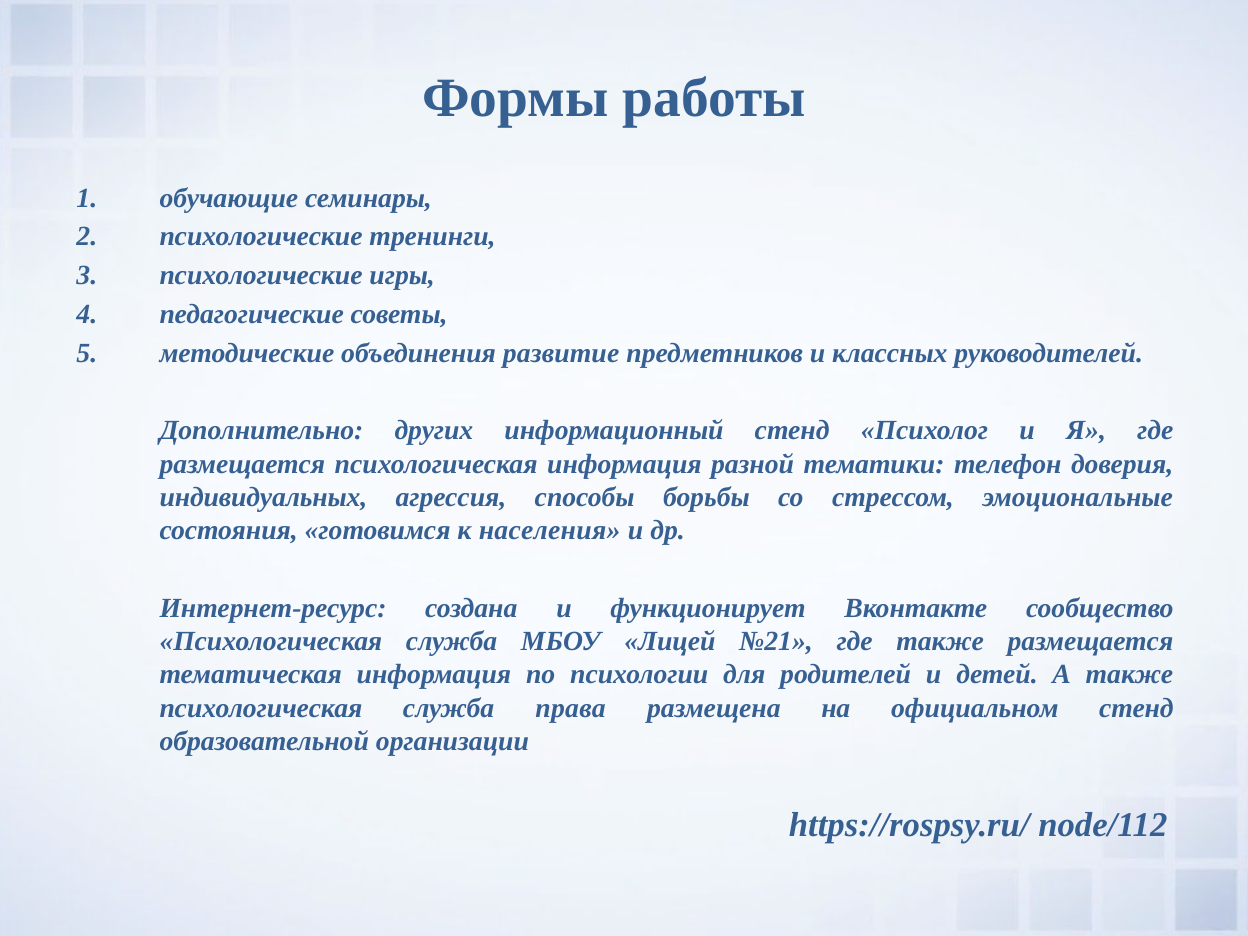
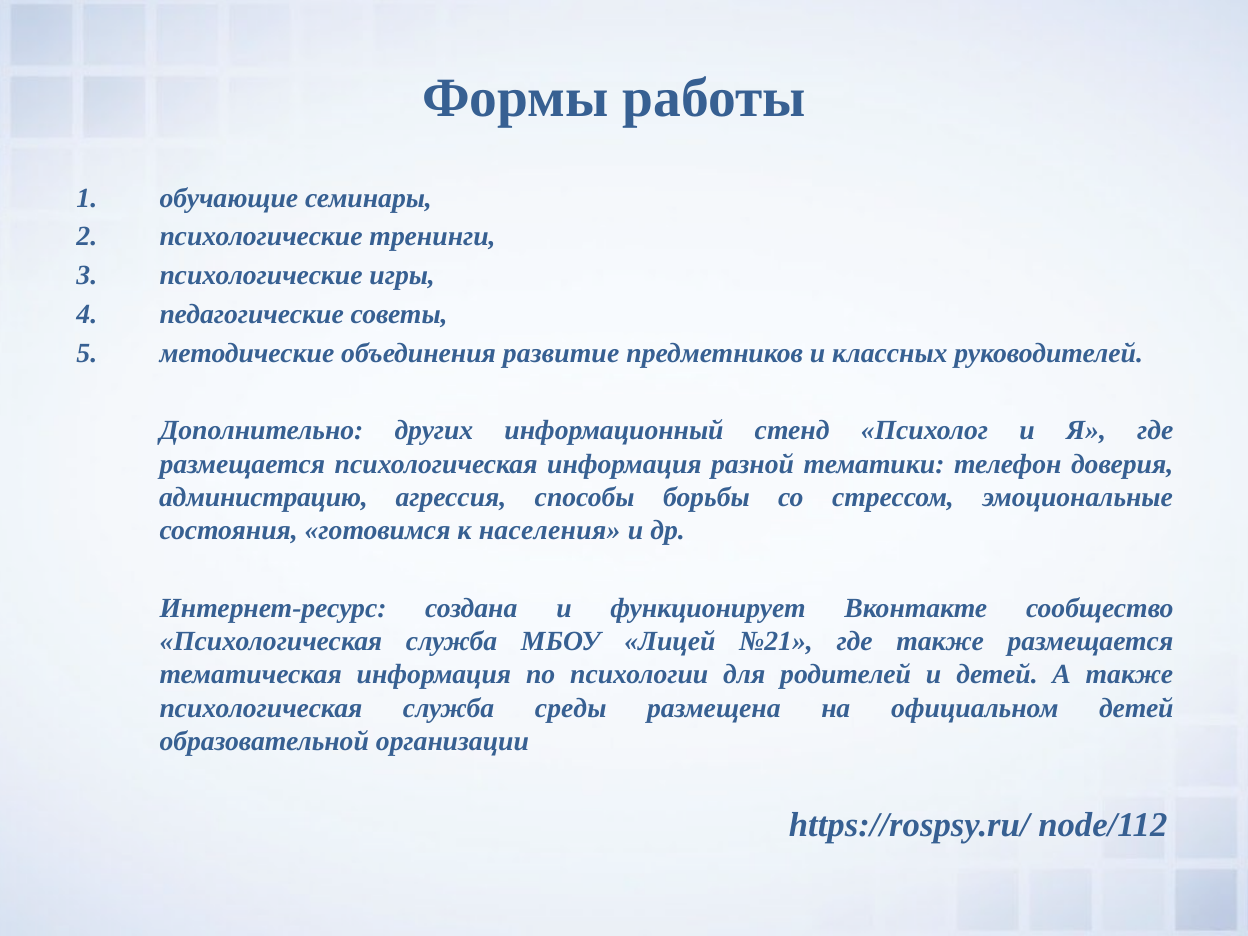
индивидуальных: индивидуальных -> администрацию (263, 497)
права: права -> среды (571, 708)
официальном стенд: стенд -> детей (1136, 708)
